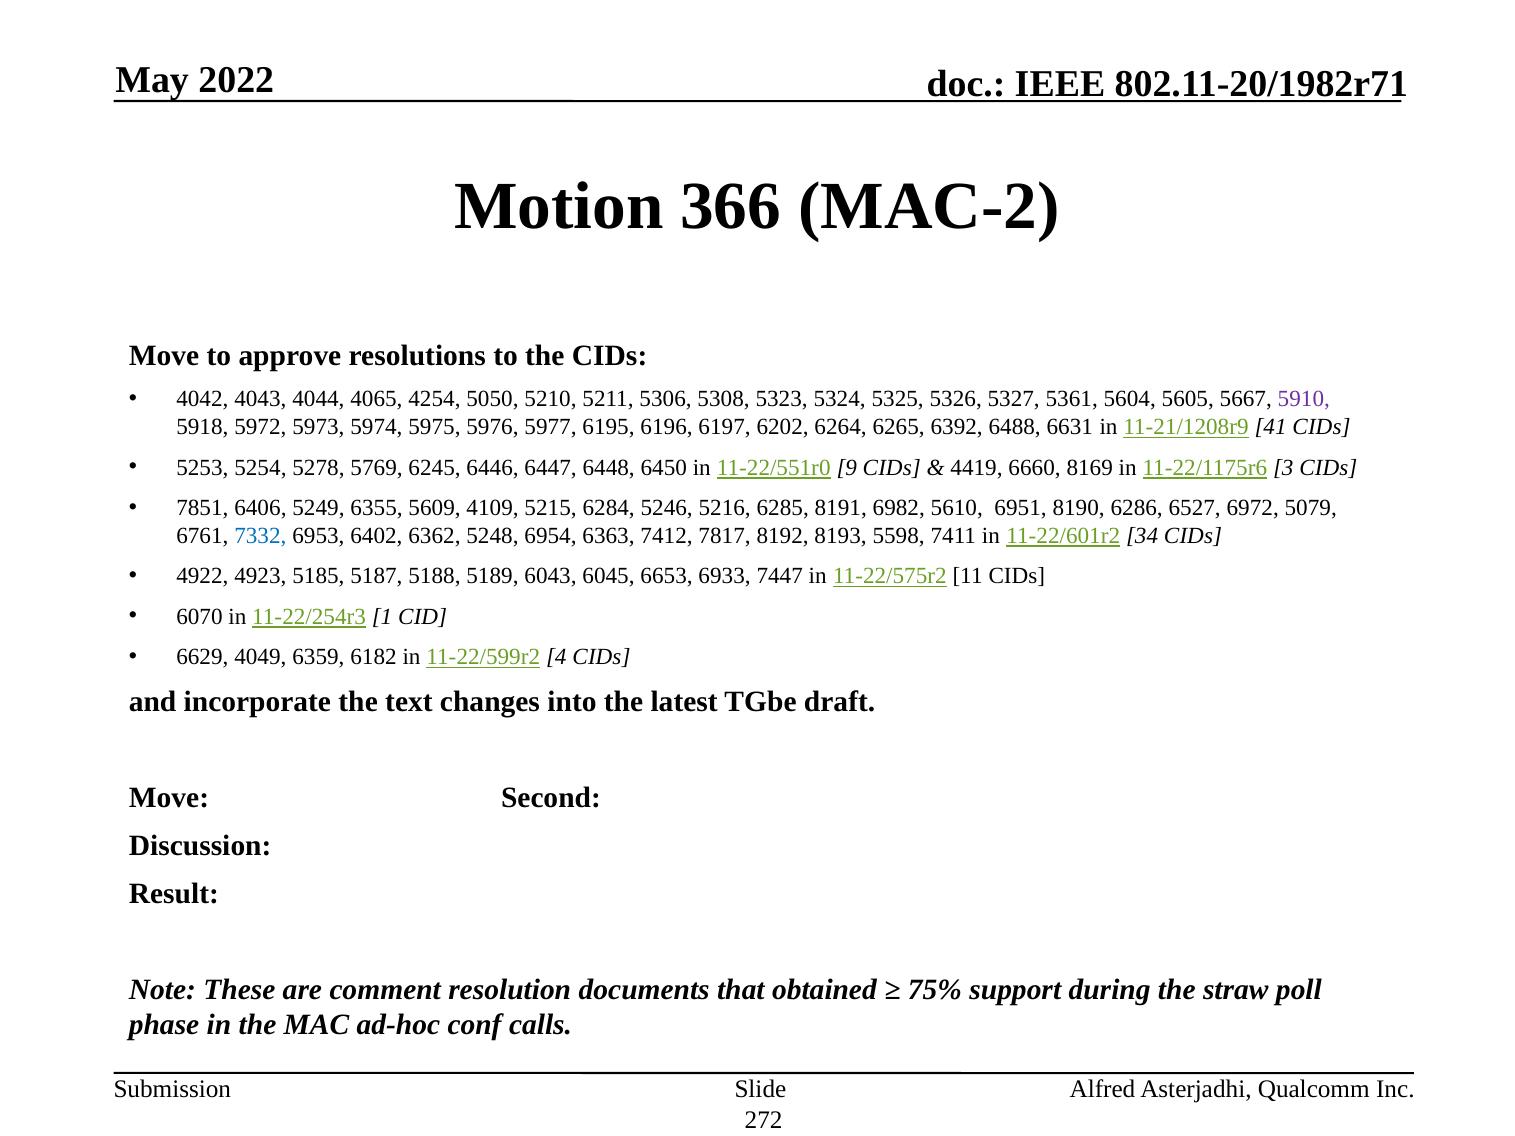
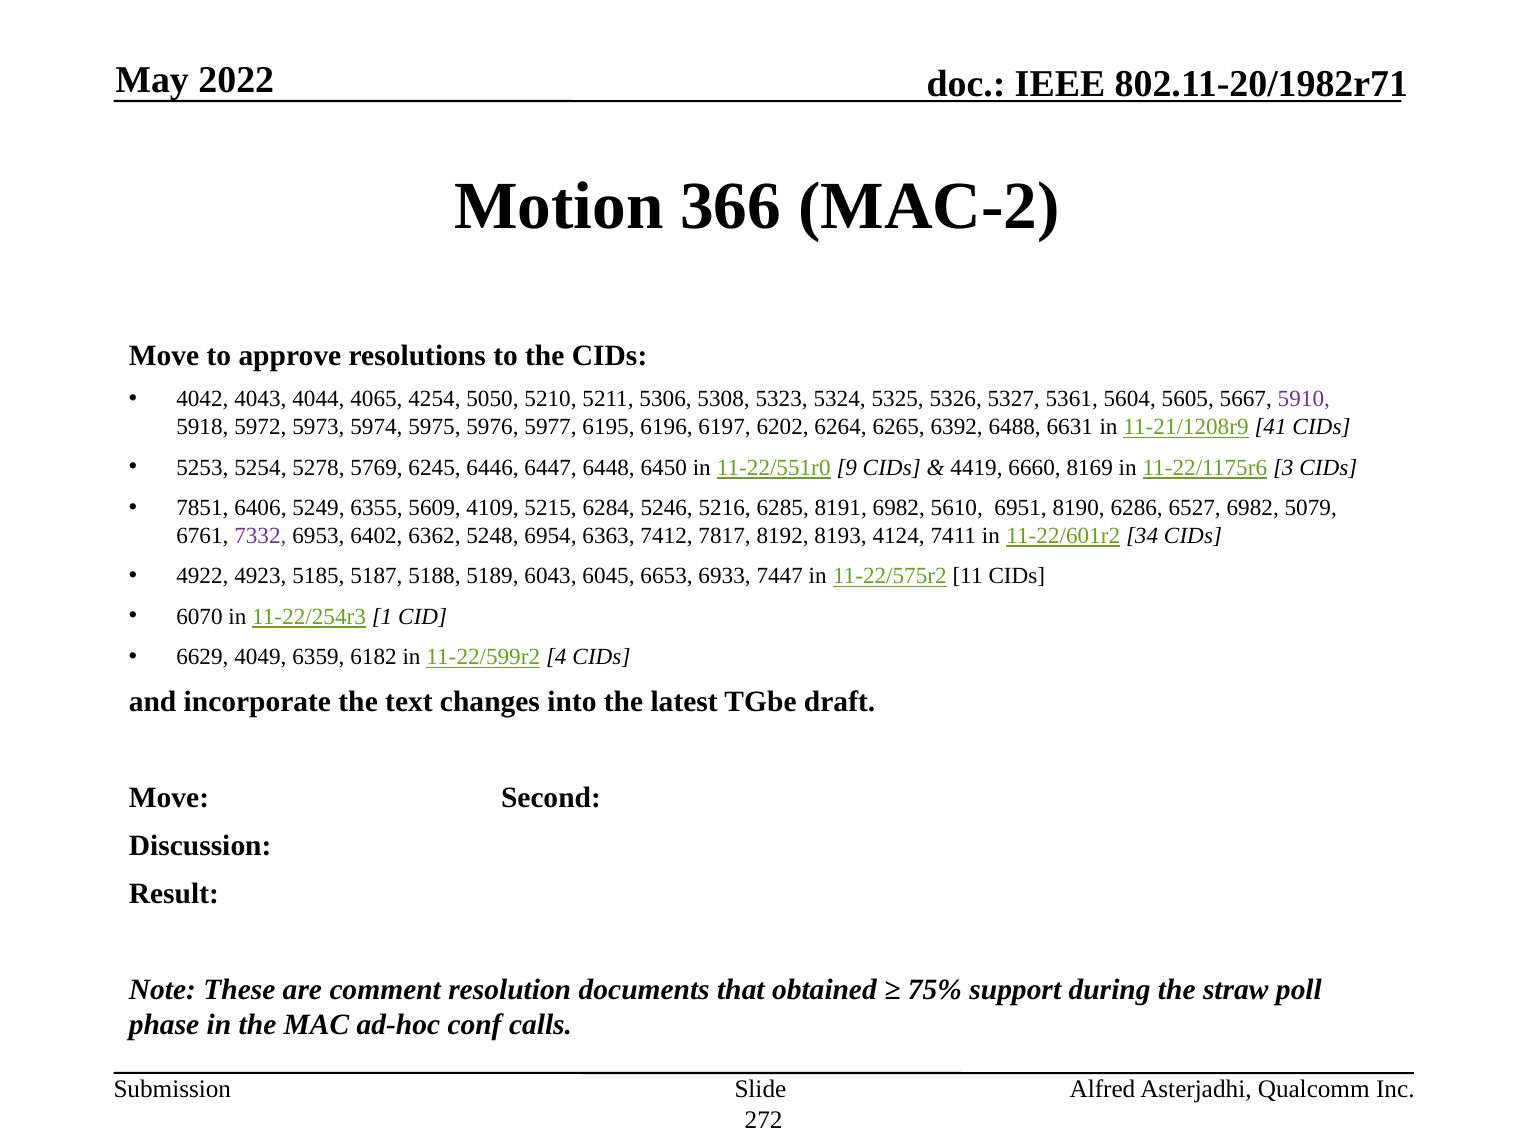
6527 6972: 6972 -> 6982 (1253, 508)
7332 colour: blue -> purple (260, 536)
5598: 5598 -> 4124 (899, 536)
